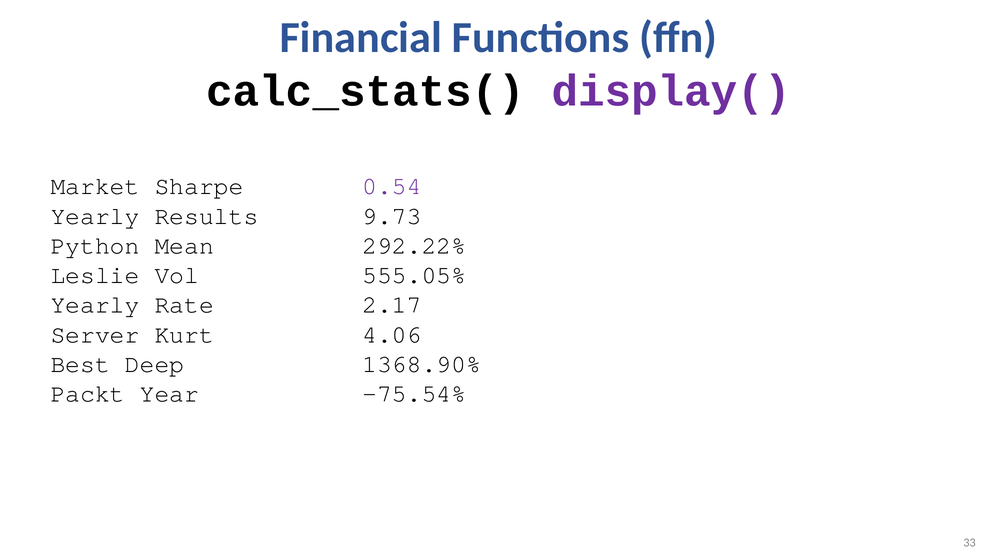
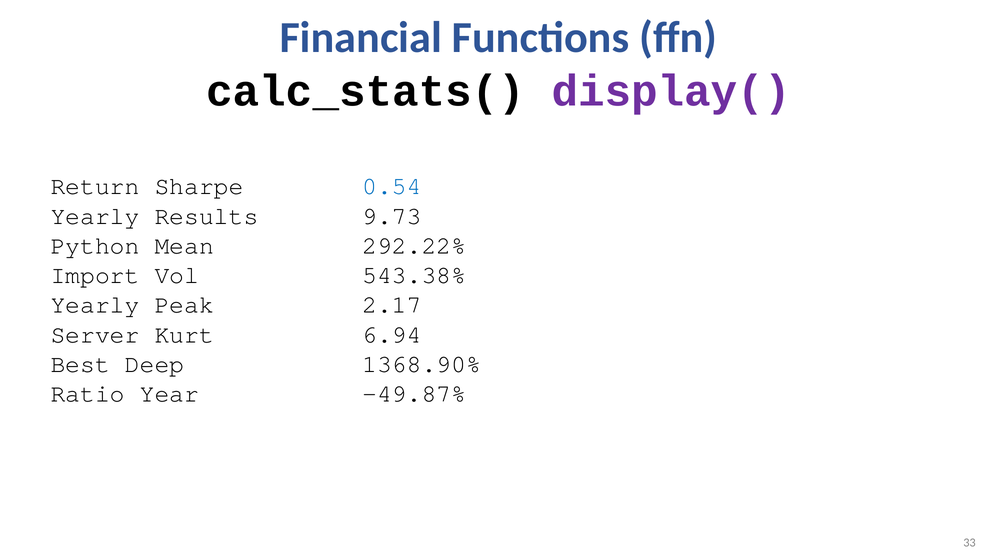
Market: Market -> Return (95, 186)
0.54 colour: purple -> blue (392, 186)
Leslie: Leslie -> Import (95, 275)
555.05%: 555.05% -> 543.38% (414, 275)
Rate: Rate -> Peak (184, 305)
4.06: 4.06 -> 6.94 (392, 335)
Packt: Packt -> Ratio (88, 394)
-75.54%: -75.54% -> -49.87% (414, 394)
